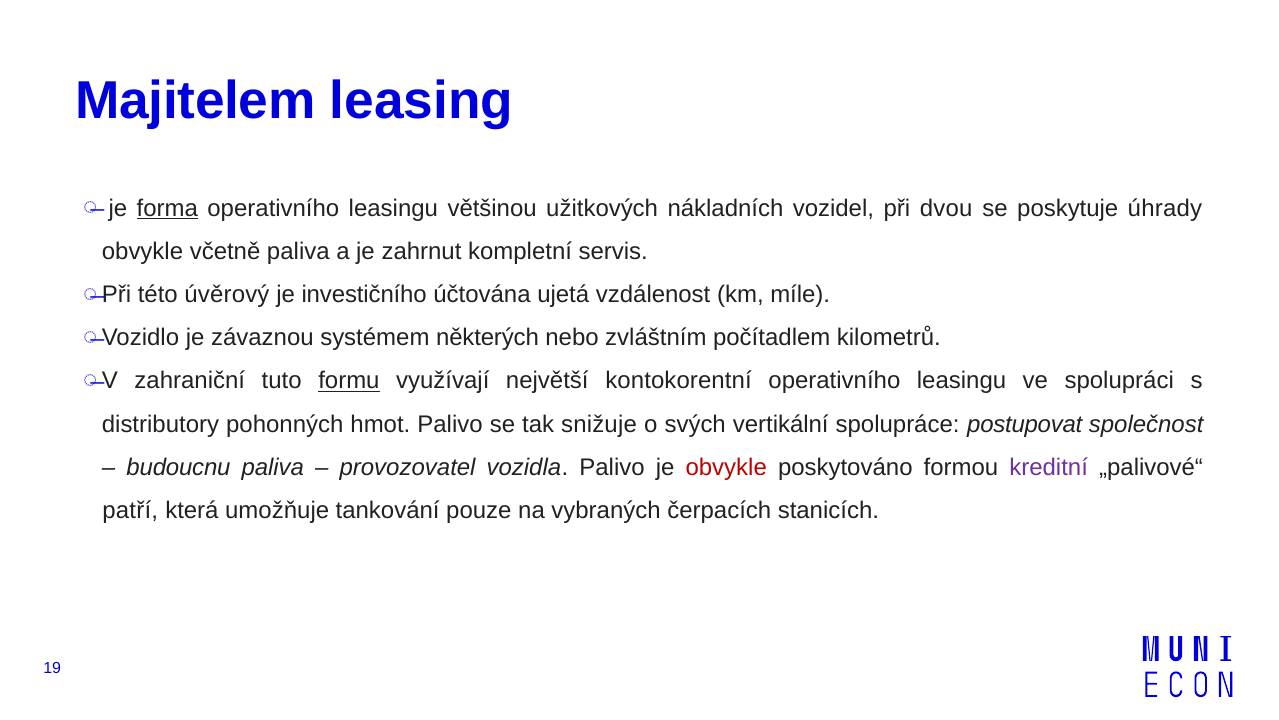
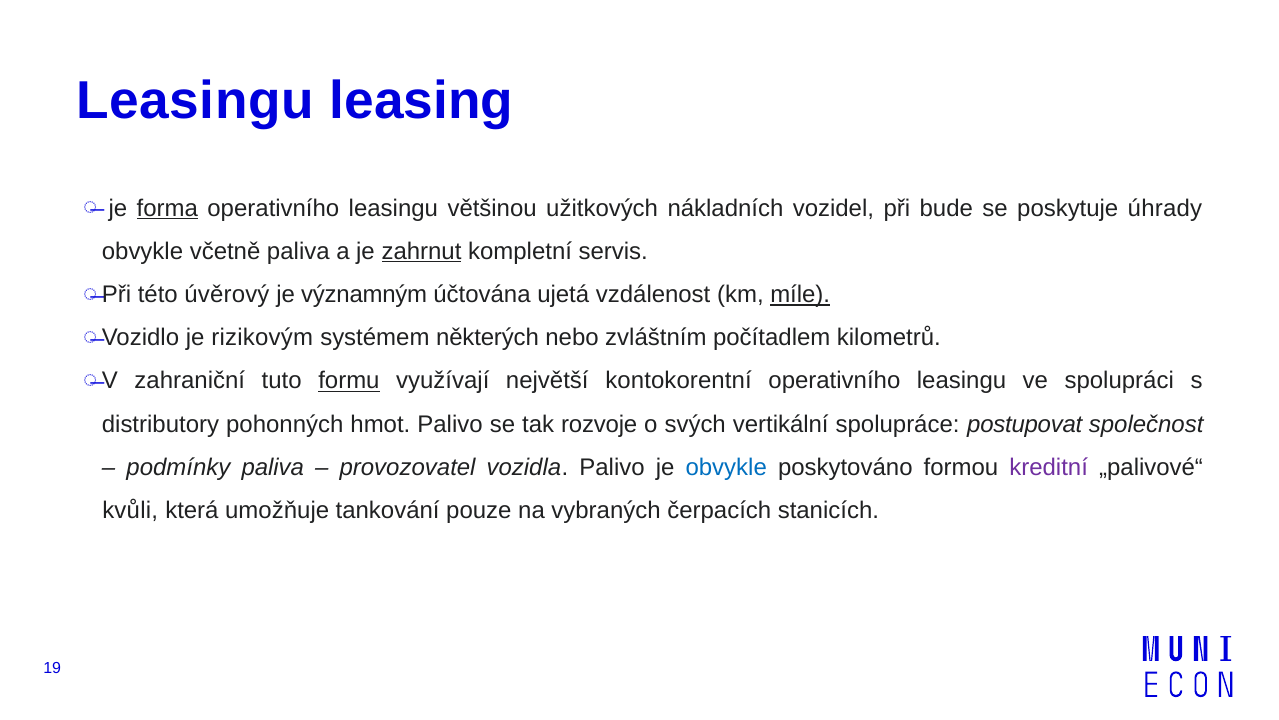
Majitelem: Majitelem -> Leasingu (195, 101)
dvou: dvou -> bude (946, 208)
zahrnut underline: none -> present (422, 251)
investičního: investičního -> významným (364, 294)
míle underline: none -> present (800, 294)
závaznou: závaznou -> rizikovým (262, 337)
snižuje: snižuje -> rozvoje (599, 424)
budoucnu: budoucnu -> podmínky (178, 467)
obvykle colour: red -> blue (726, 467)
patří: patří -> kvůli (130, 510)
